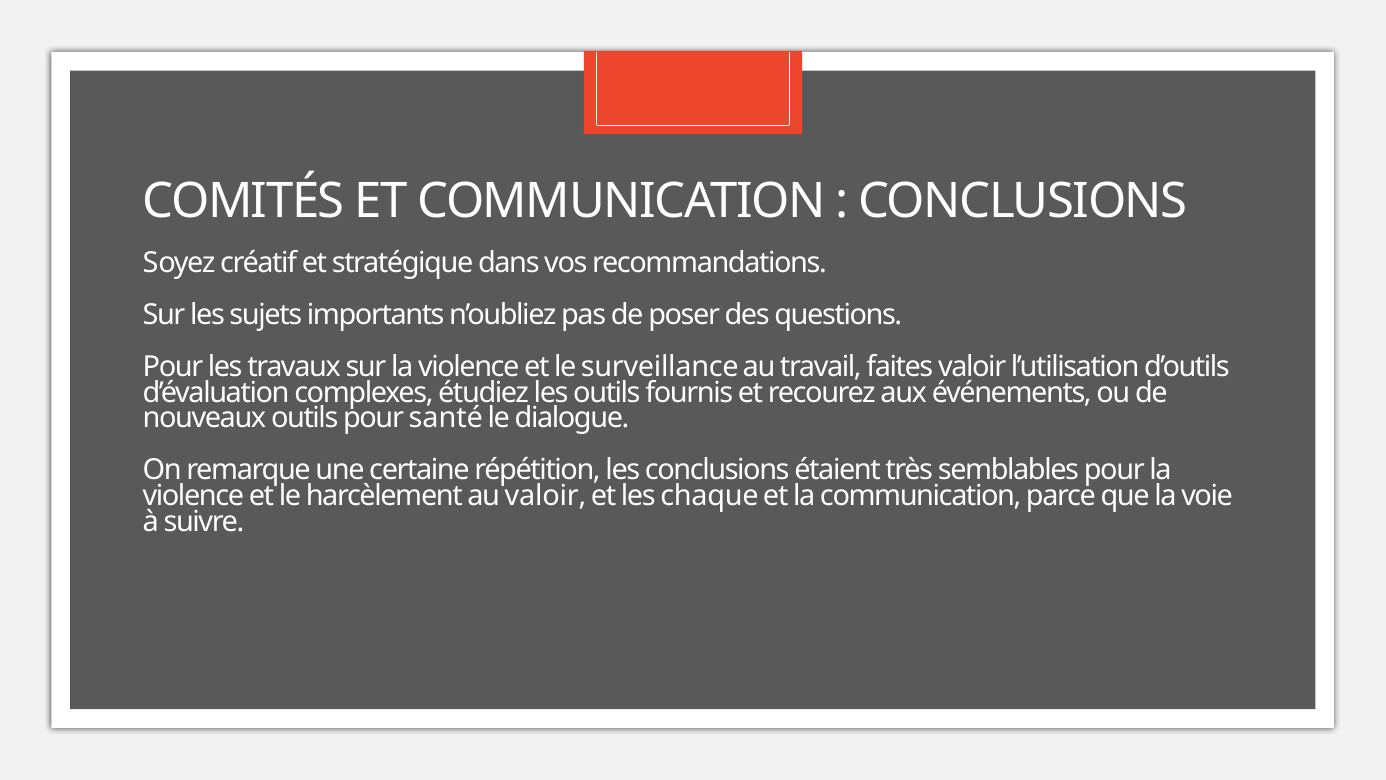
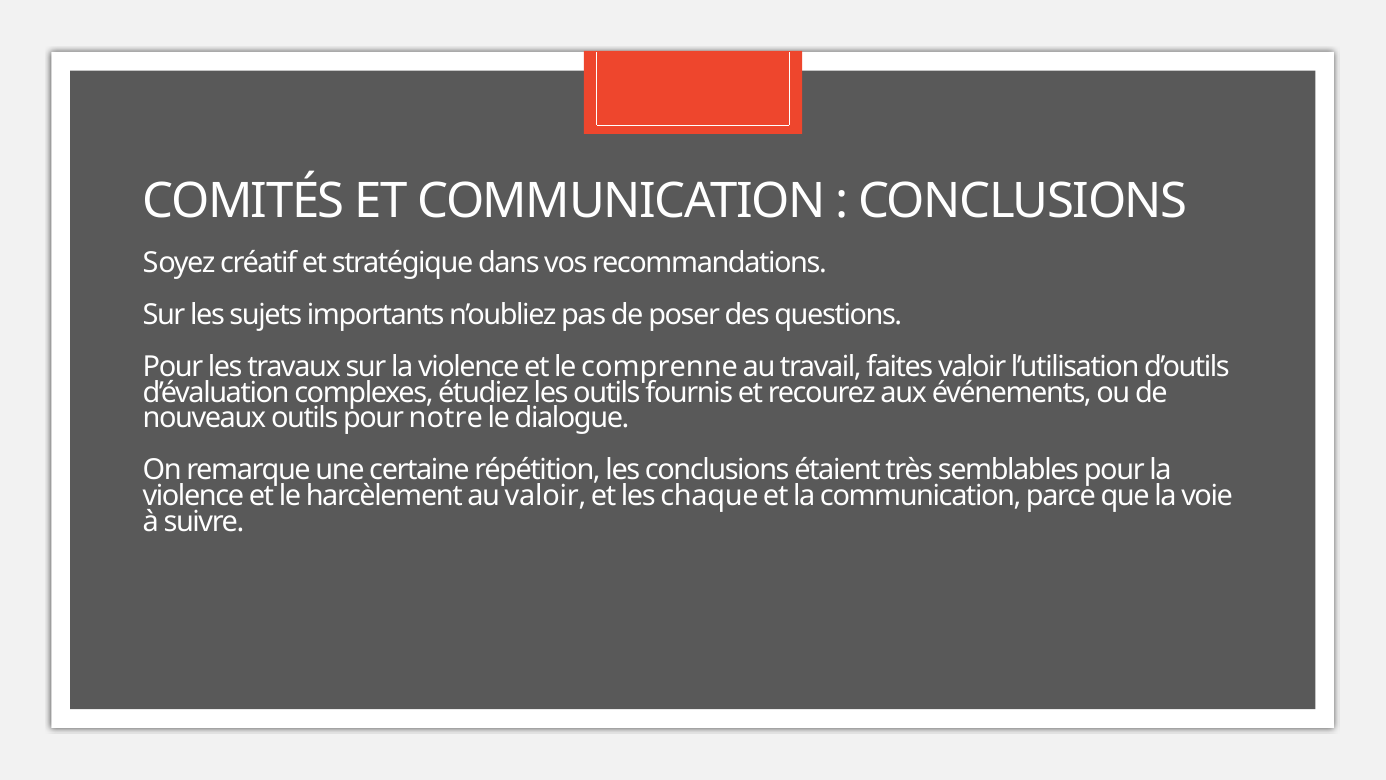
surveillance: surveillance -> comprenne (660, 366)
santé: santé -> notre (446, 418)
